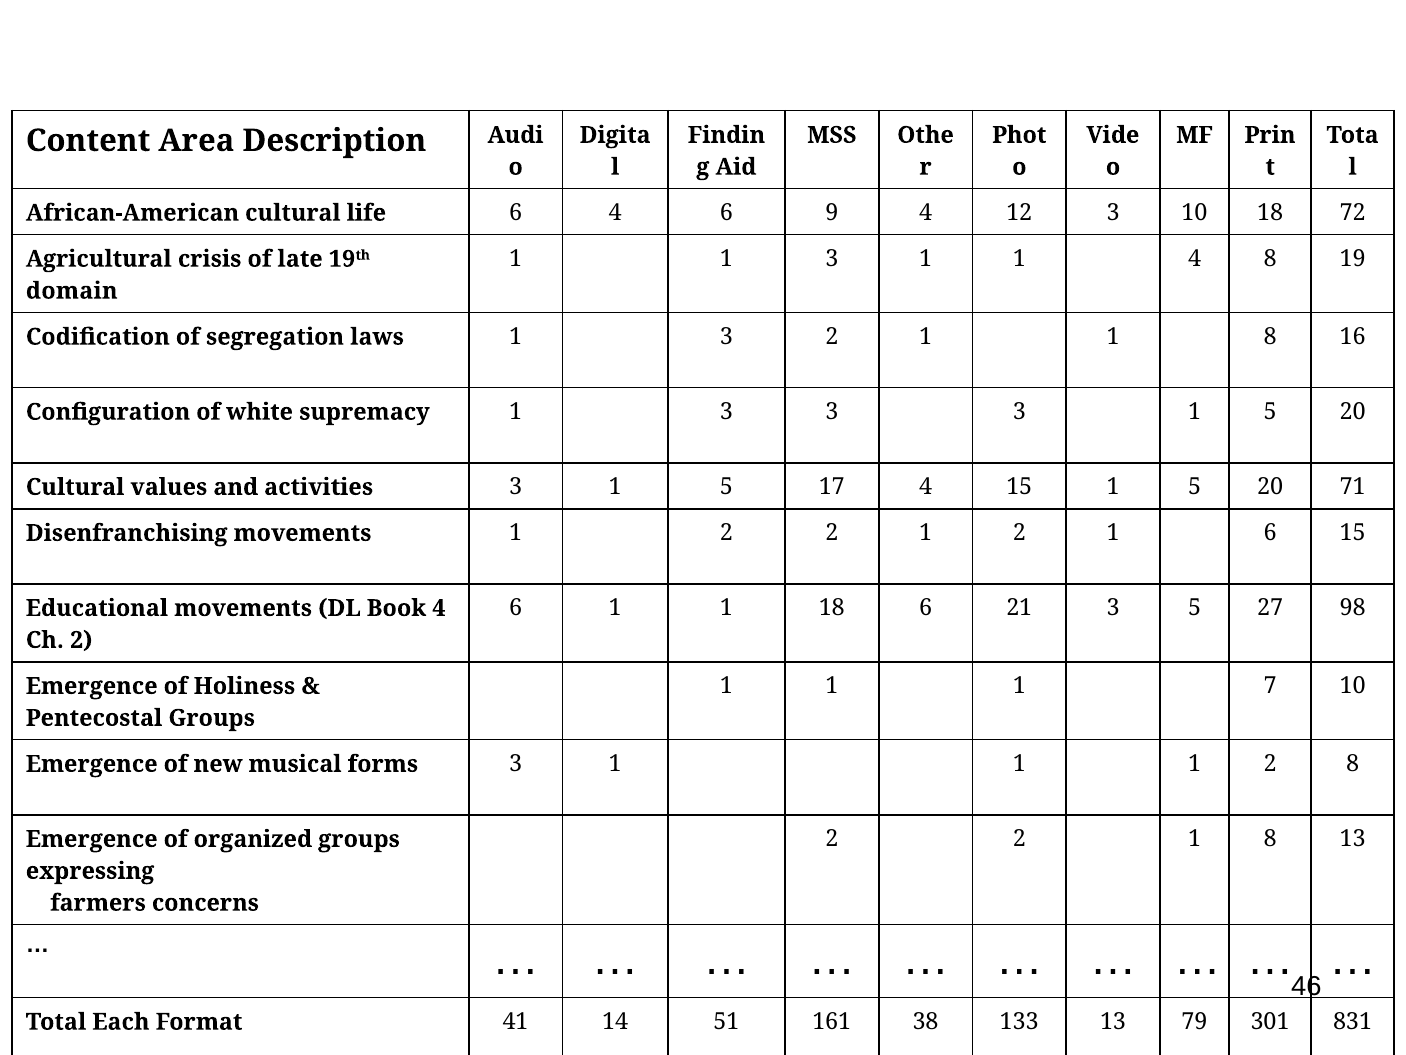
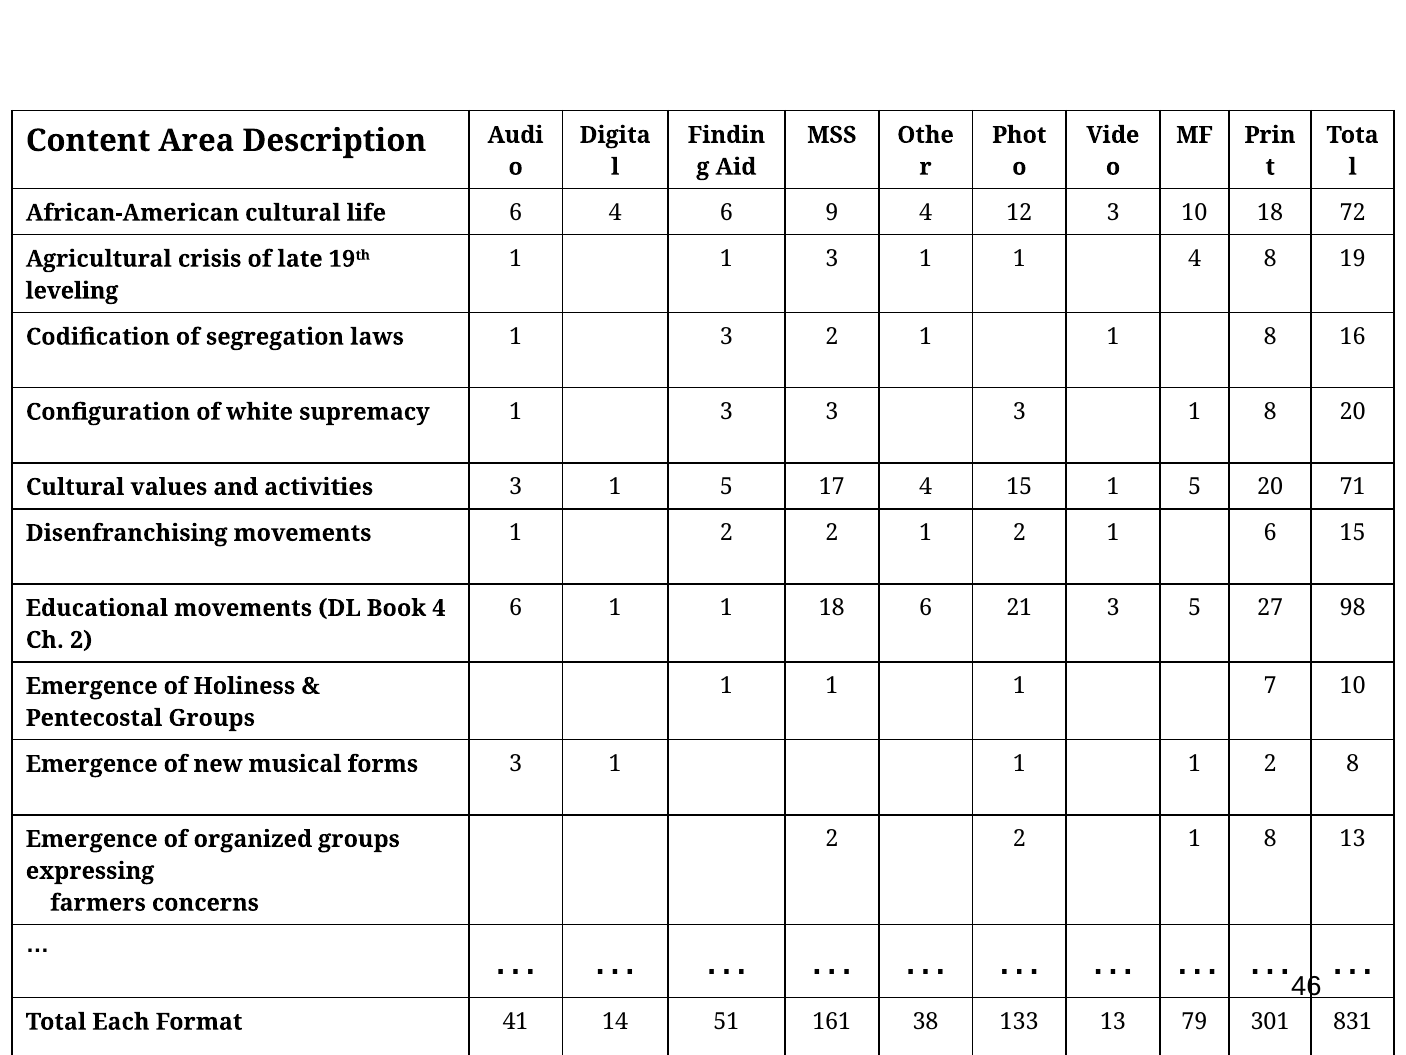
domain: domain -> leveling (72, 291)
3 3 1 5: 5 -> 8 (1270, 412)
